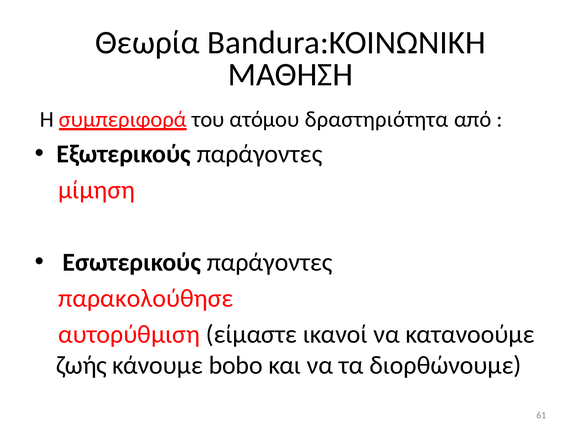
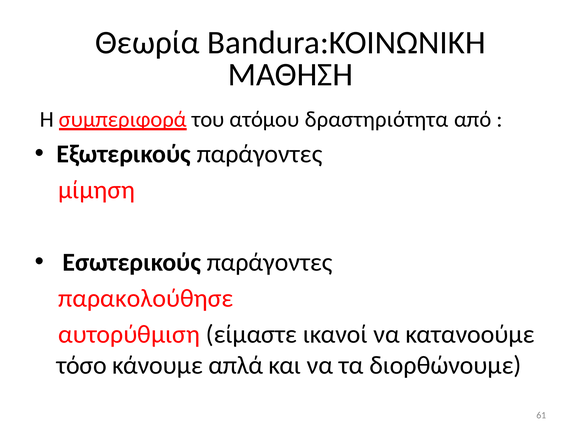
ζωής: ζωής -> τόσο (82, 366)
bobo: bobo -> απλά (236, 366)
